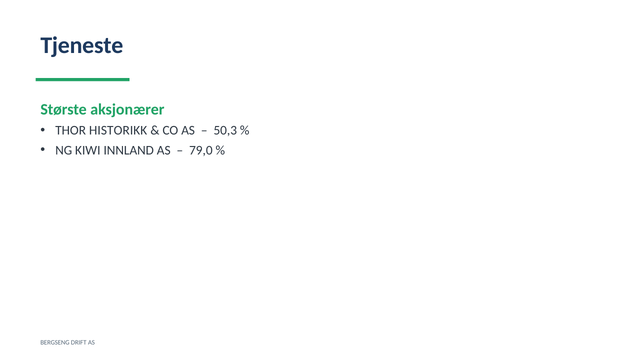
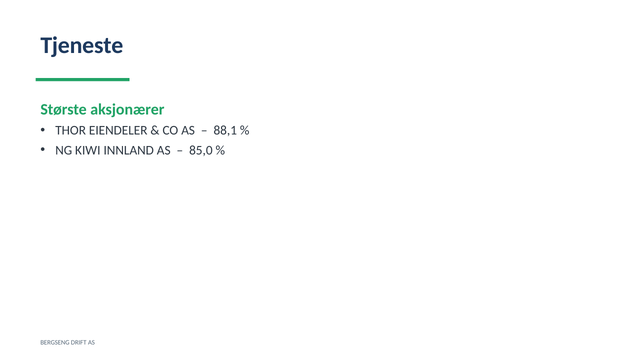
HISTORIKK: HISTORIKK -> EIENDELER (118, 131)
50,3: 50,3 -> 88,1 (225, 131)
79,0: 79,0 -> 85,0 (201, 150)
